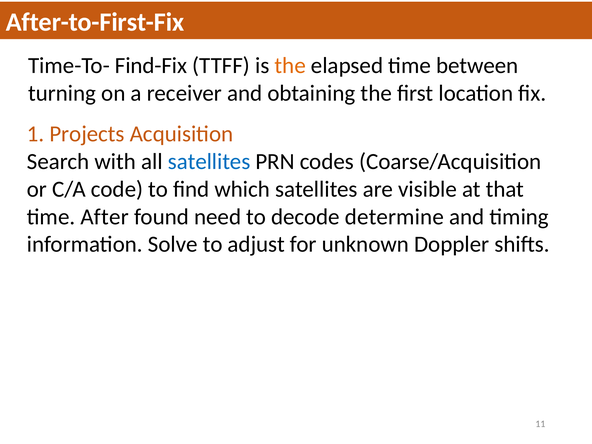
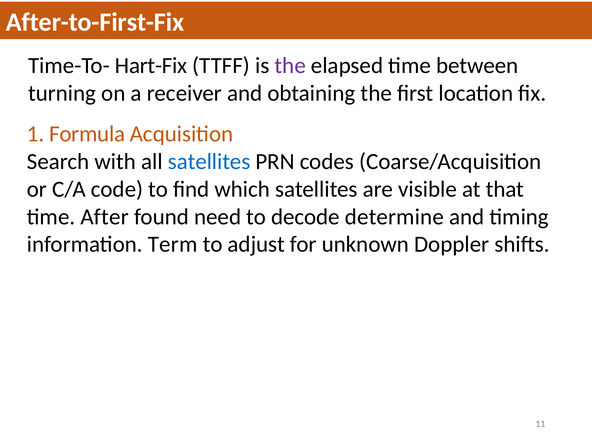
Find-Fix: Find-Fix -> Hart-Fix (151, 66)
the colour: orange -> purple (290, 66)
Projects: Projects -> Formula (87, 134)
Solve: Solve -> Term (173, 244)
